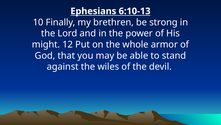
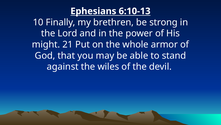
12: 12 -> 21 (68, 44)
